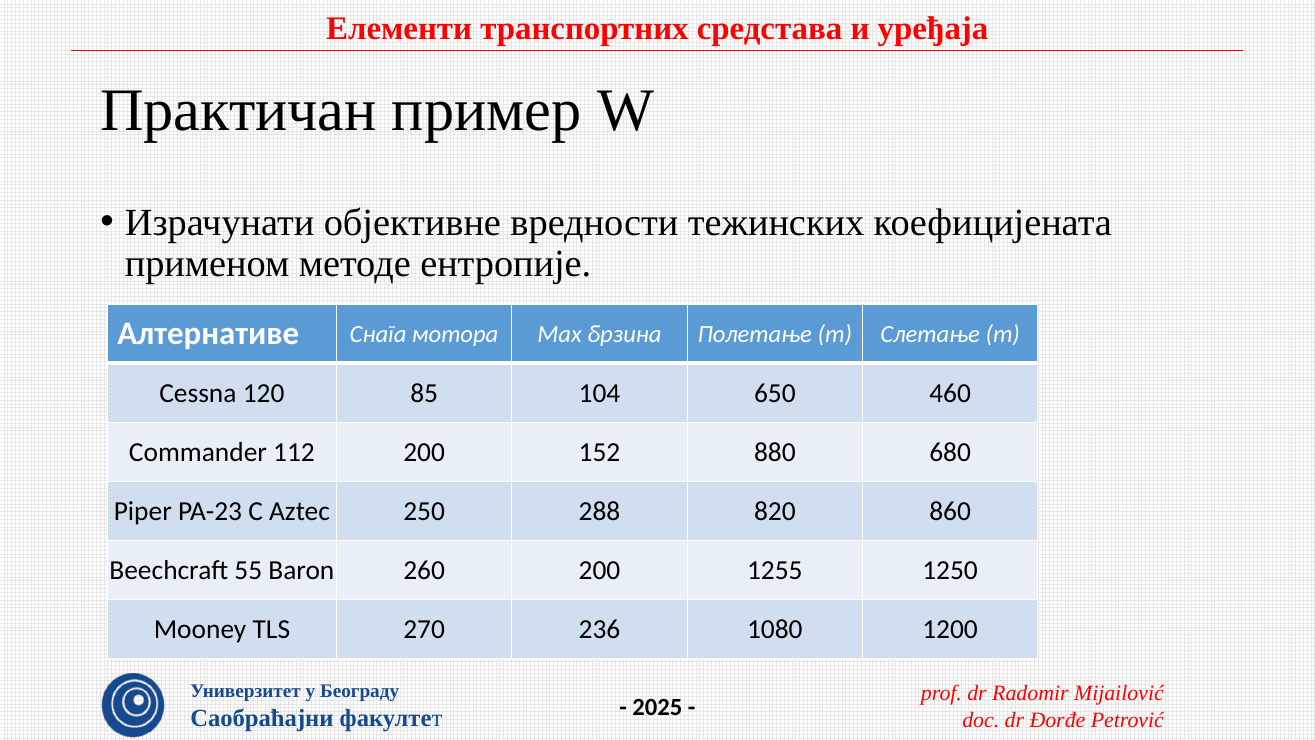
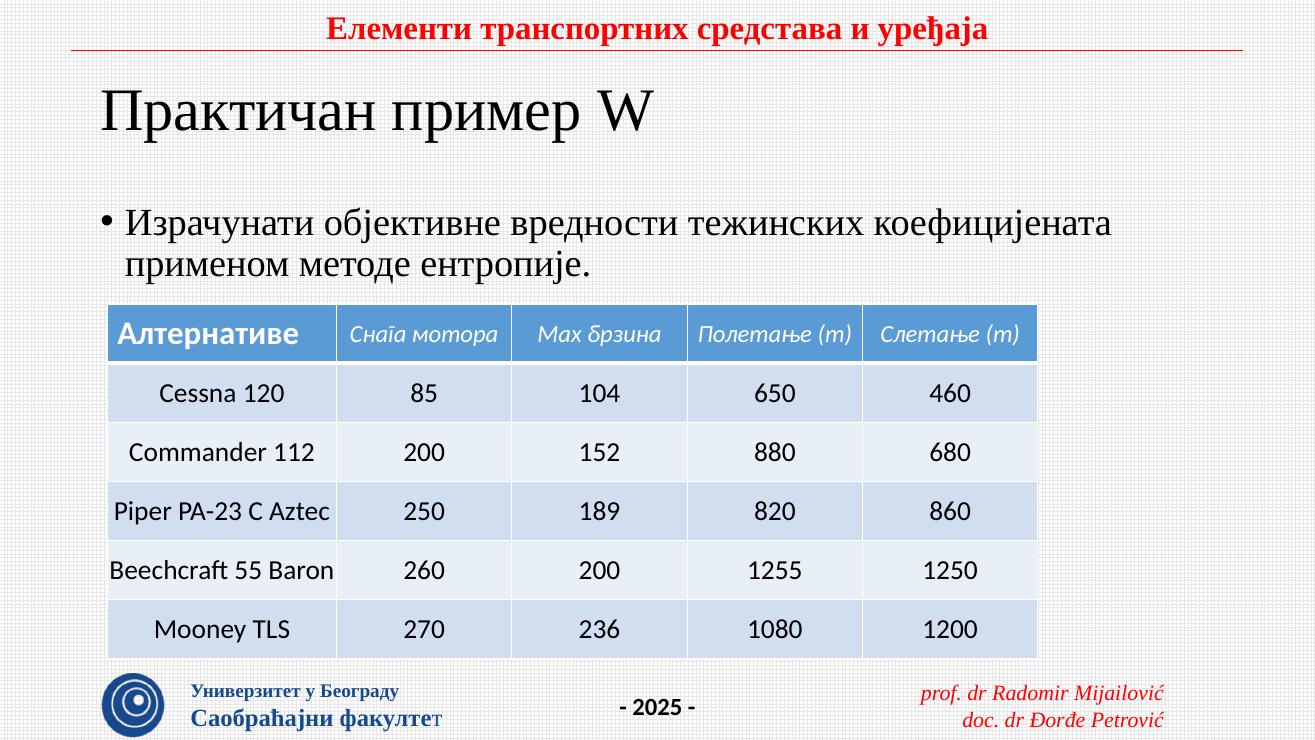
288: 288 -> 189 (600, 511)
